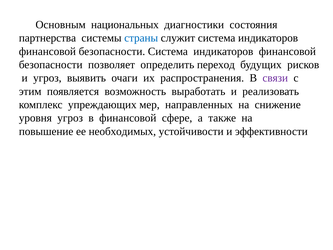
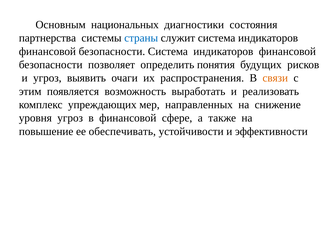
переход: переход -> понятия (216, 65)
связи colour: purple -> orange (275, 78)
необходимых: необходимых -> обеспечивать (122, 131)
